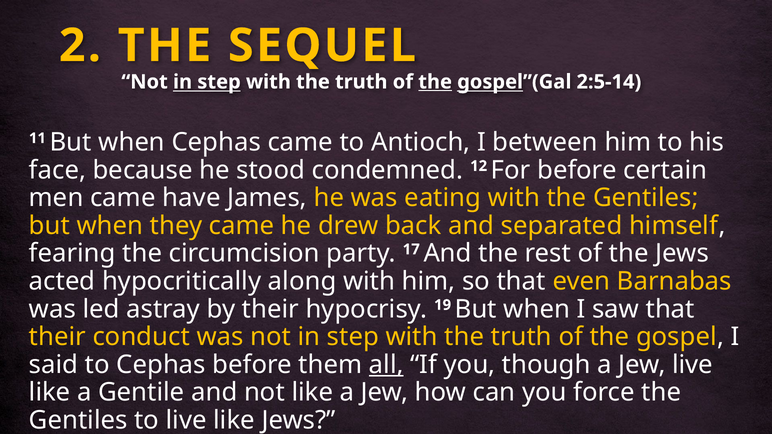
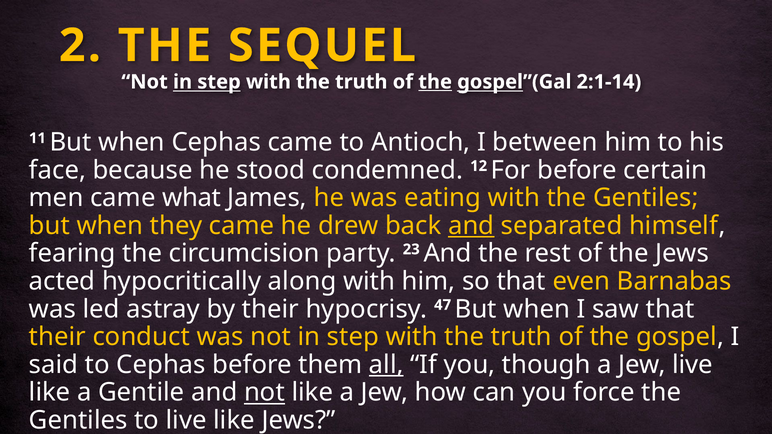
2:5-14: 2:5-14 -> 2:1-14 (609, 82)
have: have -> what (192, 198)
and underline: none -> present (471, 226)
17: 17 -> 23 (411, 249)
19: 19 -> 47 (443, 305)
not underline: none -> present (264, 393)
